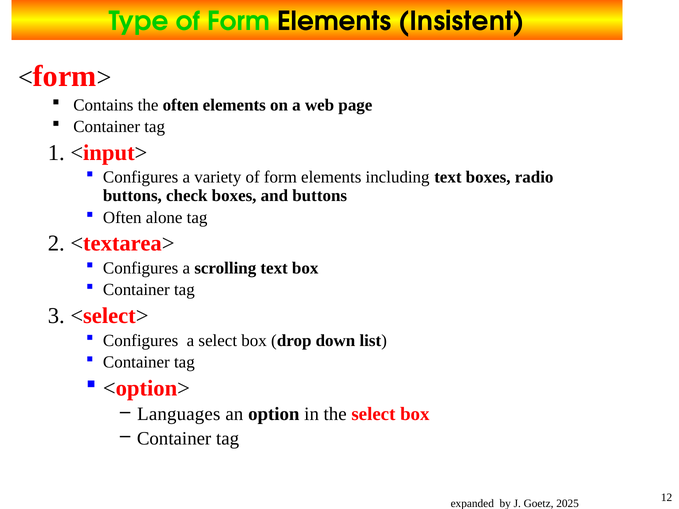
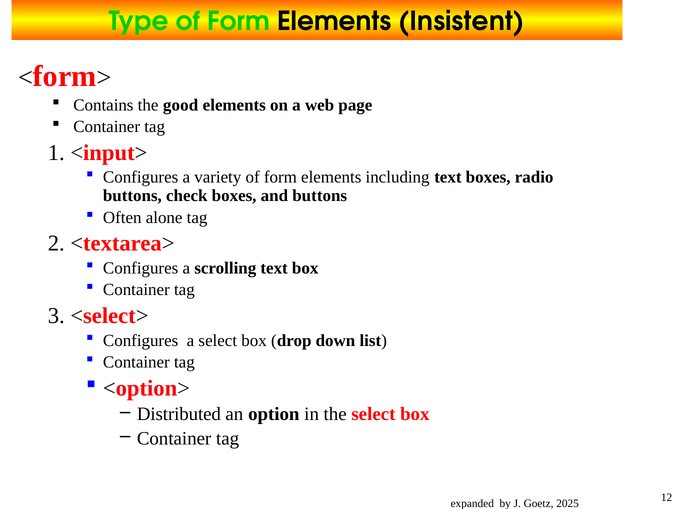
the often: often -> good (181, 105)
Languages: Languages -> Distributed (179, 414)
